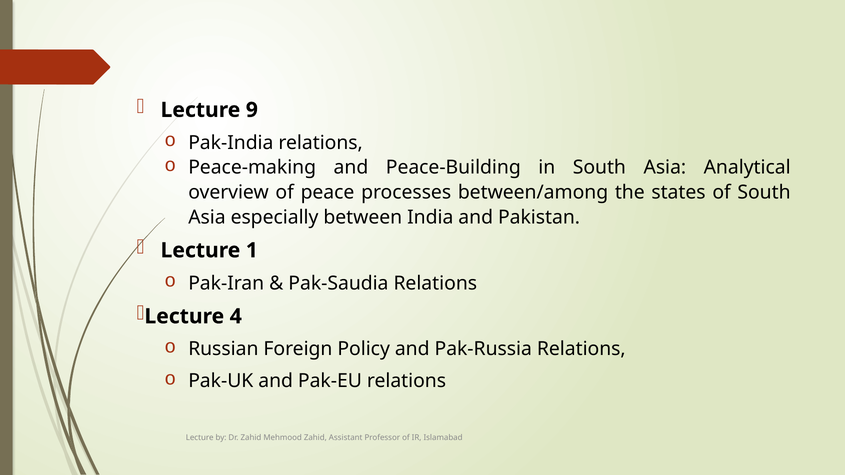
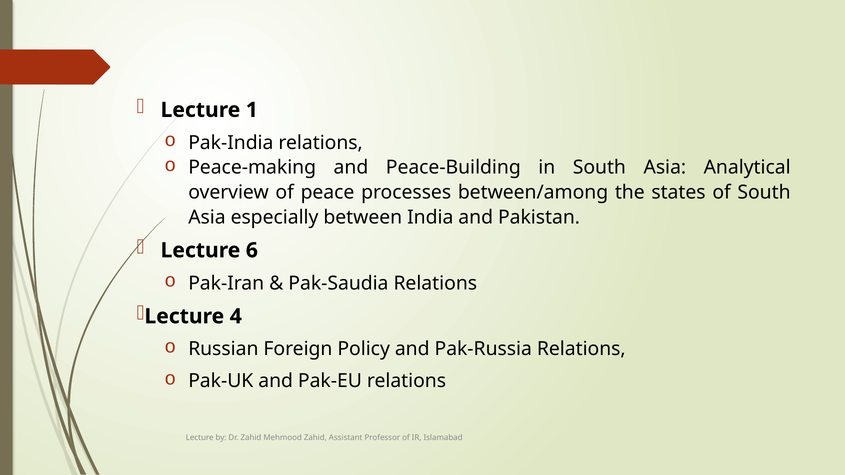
9: 9 -> 1 (252, 110)
1: 1 -> 6 (252, 251)
